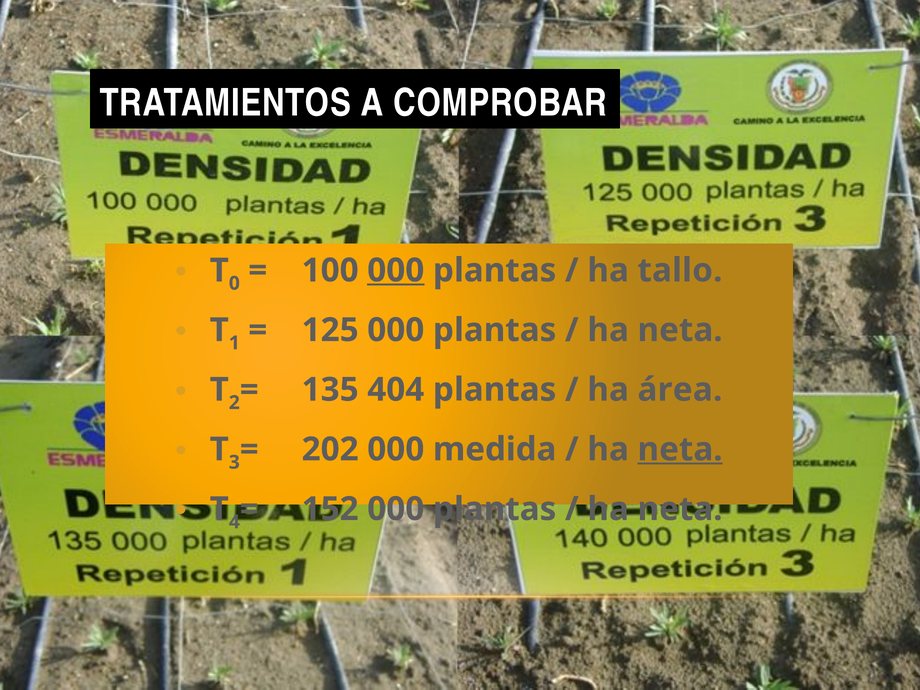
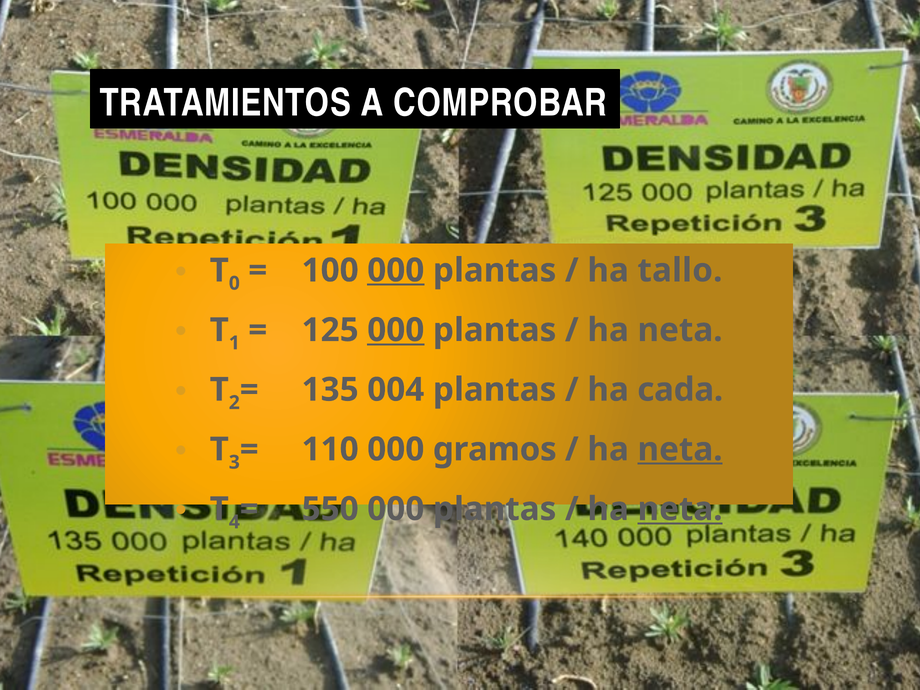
000 underline: none -> present (396, 330)
404: 404 -> 004 (396, 390)
área: área -> cada (680, 390)
202: 202 -> 110 (330, 449)
medida: medida -> gramos (495, 449)
152: 152 -> 550 (330, 509)
neta underline: none -> present (680, 509)
